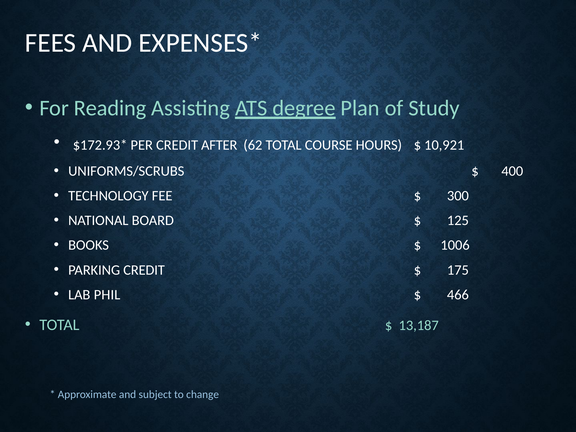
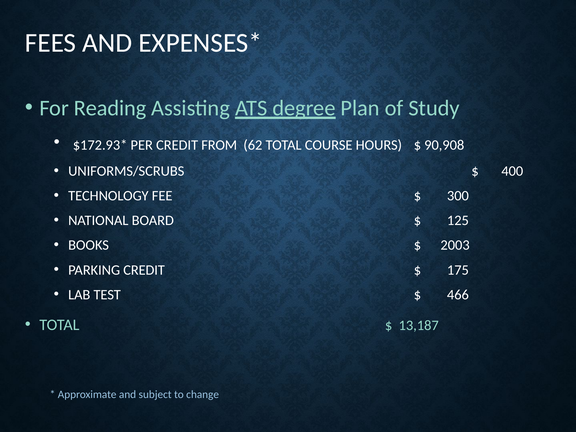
AFTER: AFTER -> FROM (219, 145)
10,921: 10,921 -> 90,908 (444, 145)
1006: 1006 -> 2003 (455, 245)
PHIL: PHIL -> TEST (107, 295)
